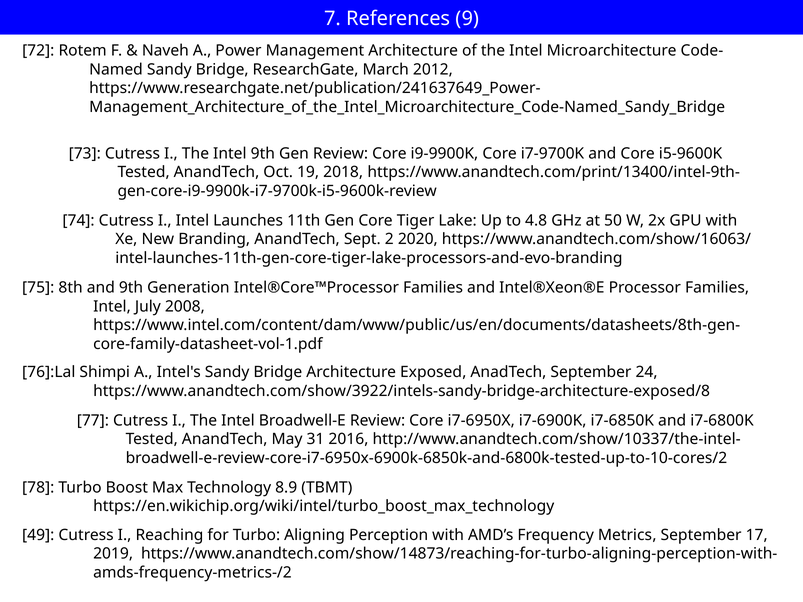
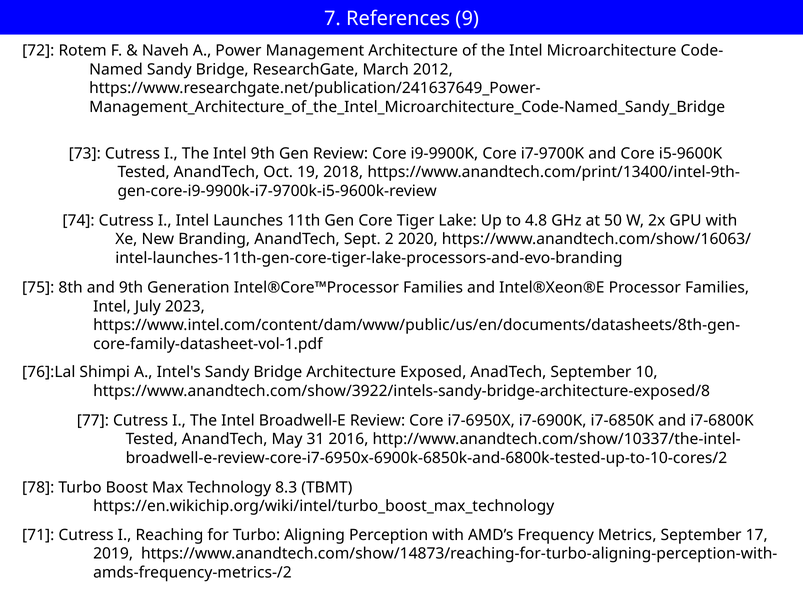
2008: 2008 -> 2023 (185, 307)
24: 24 -> 10 (647, 372)
8.9: 8.9 -> 8.3 (286, 488)
49: 49 -> 71 (38, 535)
